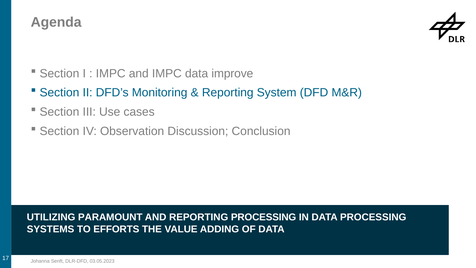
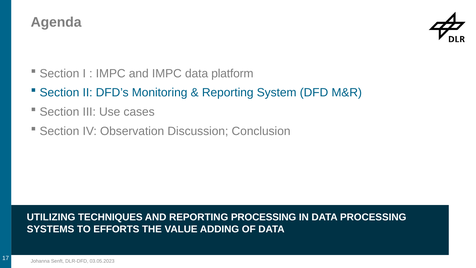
improve: improve -> platform (232, 73)
PARAMOUNT: PARAMOUNT -> TECHNIQUES (110, 217)
